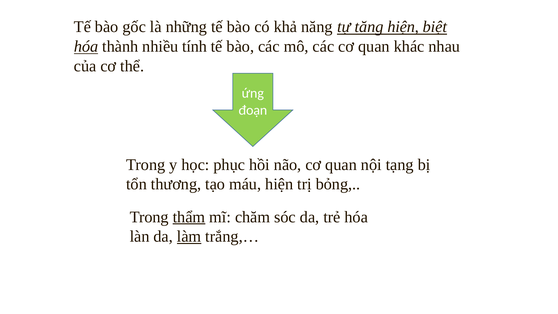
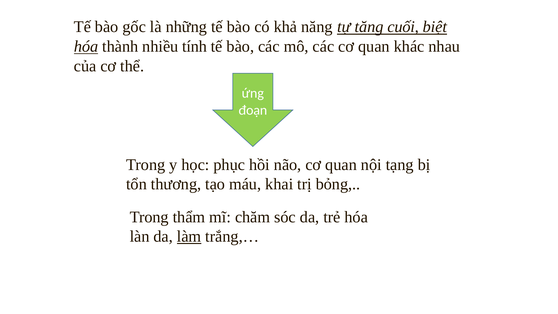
tăng hiện: hiện -> cuối (403, 27)
máu hiện: hiện -> khai (279, 184)
thẩm underline: present -> none (189, 217)
